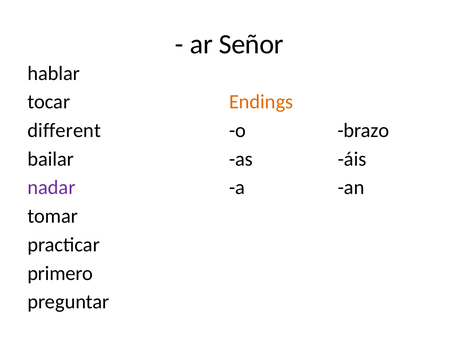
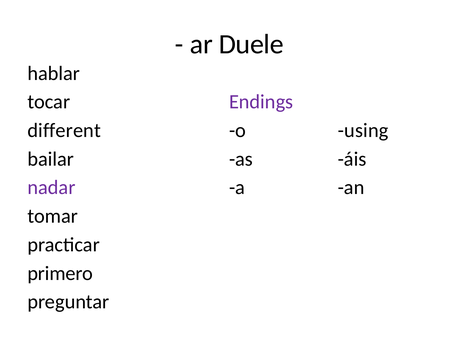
Señor: Señor -> Duele (251, 44)
Endings colour: orange -> purple (261, 102)
brazo: brazo -> using (363, 130)
